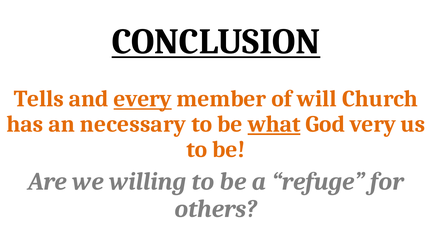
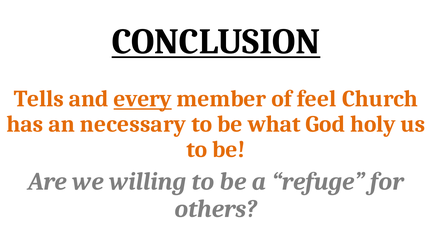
will: will -> feel (317, 99)
what underline: present -> none (274, 124)
very: very -> holy (373, 124)
